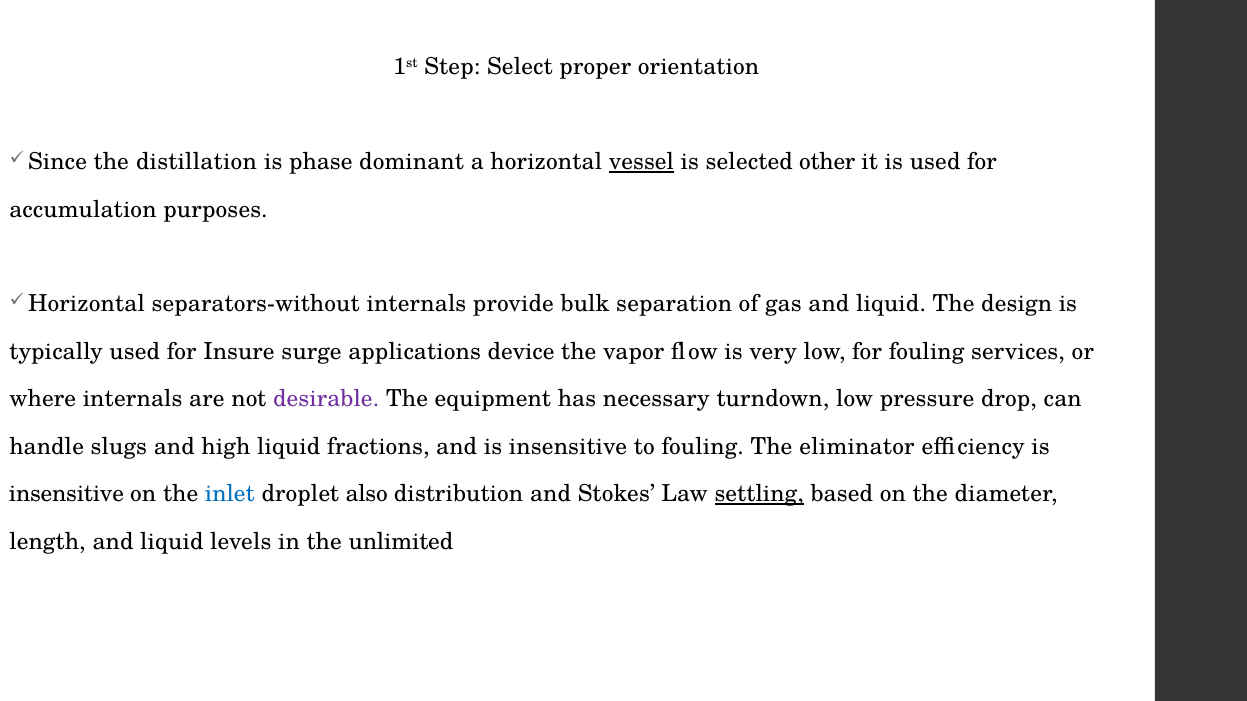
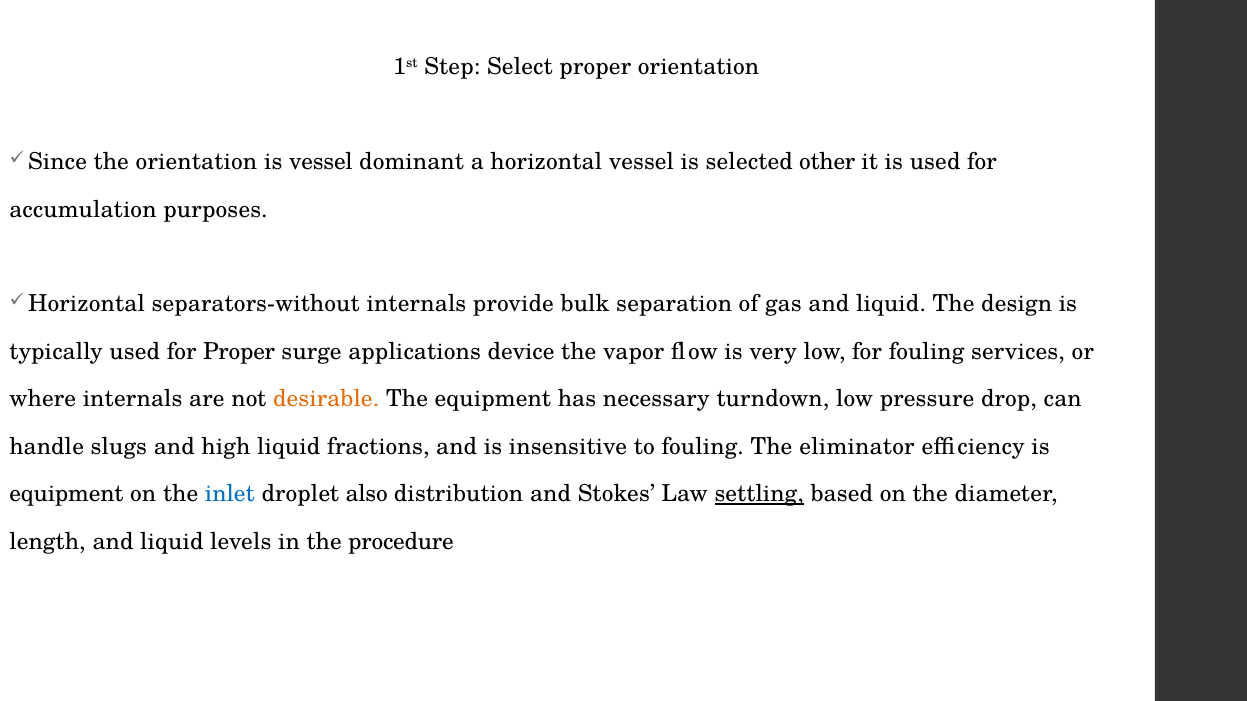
the distillation: distillation -> orientation (196, 162)
is phase: phase -> vessel (321, 162)
vessel underline: present -> none (641, 162)
for Insure: Insure -> Proper (239, 352)
desirable colour: purple -> orange (326, 399)
insensitive: insensitive -> equipment (66, 494)
unlimited: unlimited -> procedure (401, 542)
